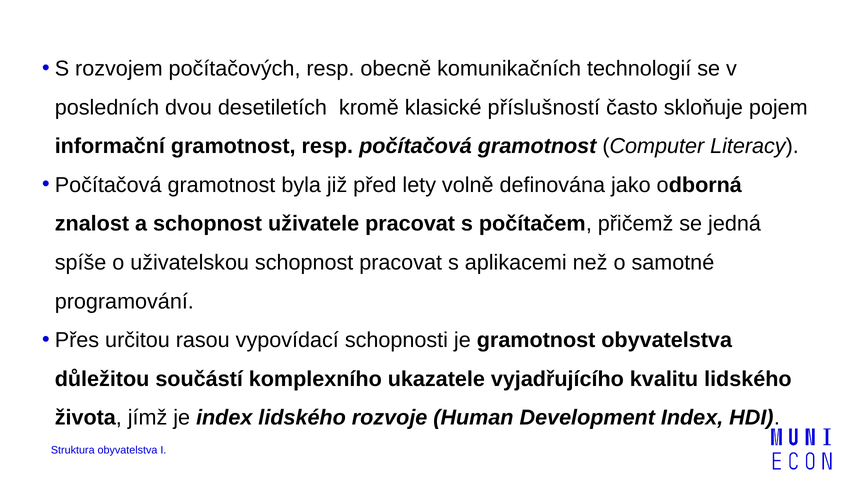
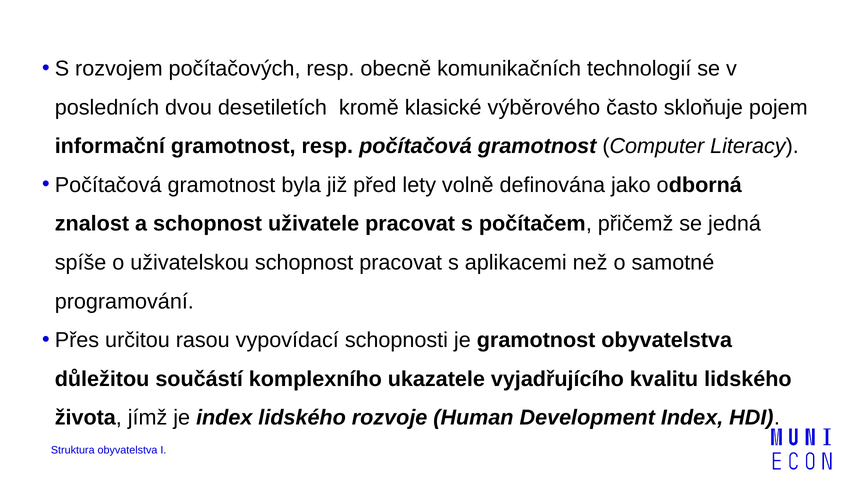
příslušností: příslušností -> výběrového (544, 108)
